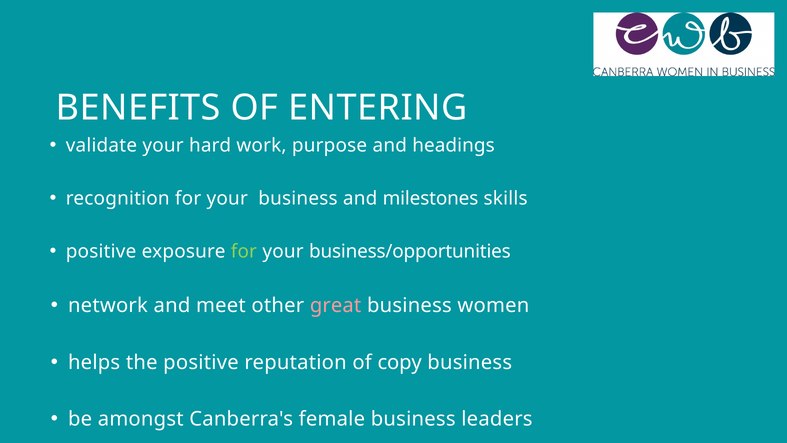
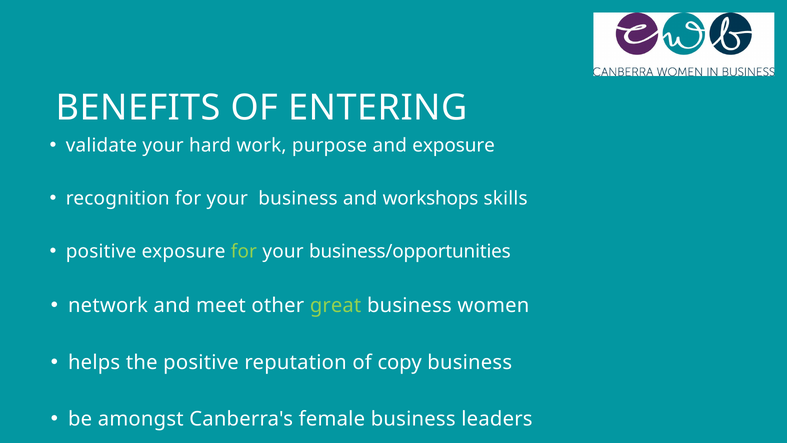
and headings: headings -> exposure (454, 146)
milestones: milestones -> workshops (431, 199)
great colour: pink -> light green (336, 306)
